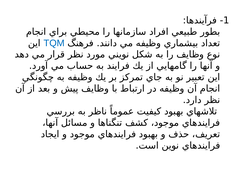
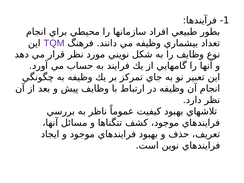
TQM colour: blue -> purple (54, 43)
